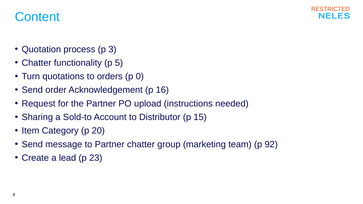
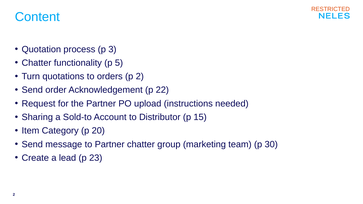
p 0: 0 -> 2 (140, 76)
16: 16 -> 22 (162, 90)
92: 92 -> 30 (271, 144)
